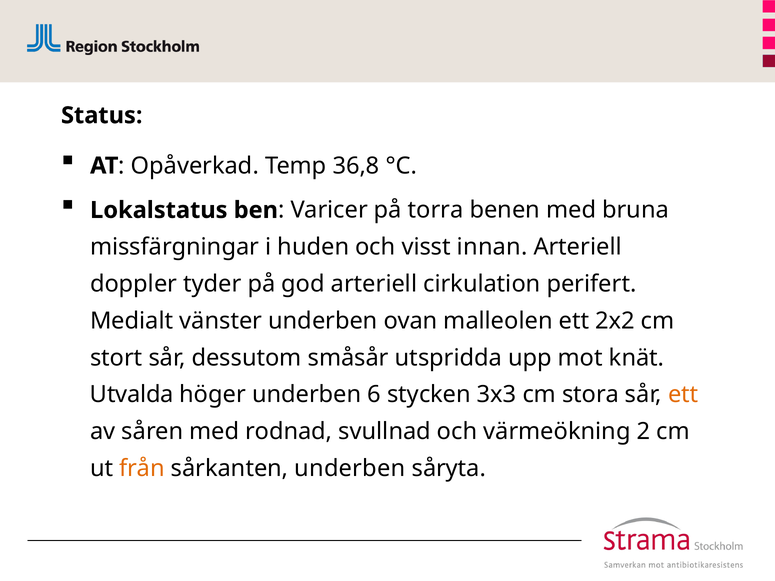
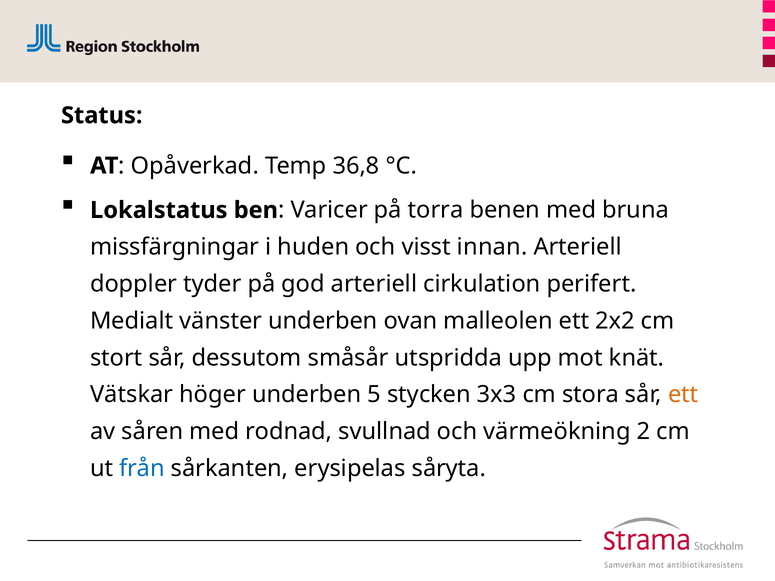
Utvalda: Utvalda -> Vätskar (132, 395)
6: 6 -> 5 (374, 395)
från colour: orange -> blue (142, 469)
sårkanten underben: underben -> erysipelas (350, 469)
